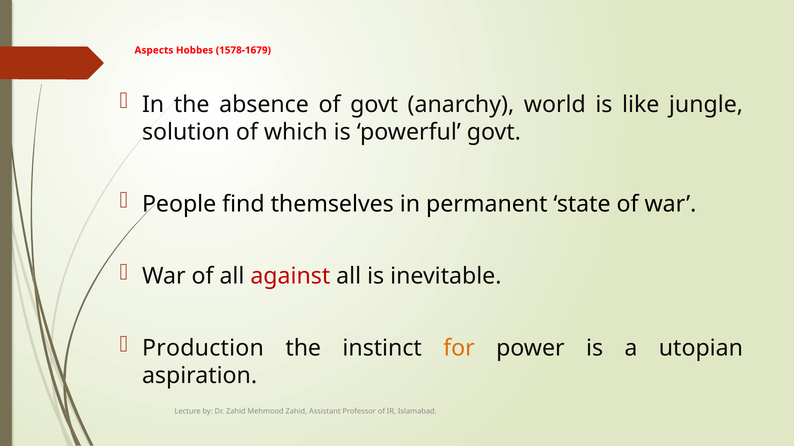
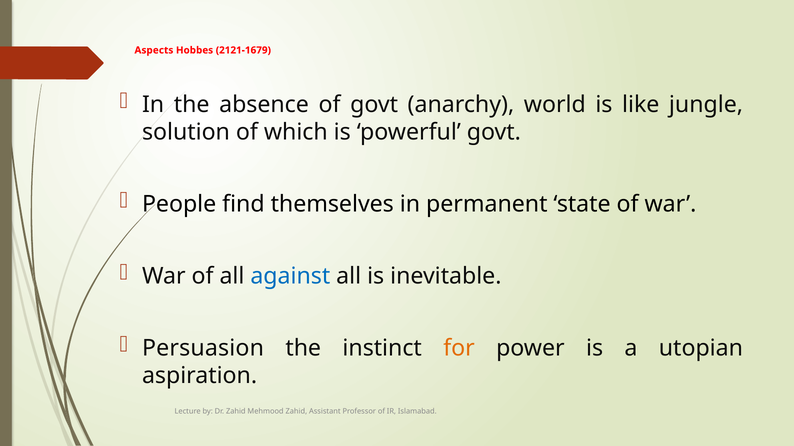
1578-1679: 1578-1679 -> 2121-1679 (243, 50)
against colour: red -> blue (290, 276)
Production: Production -> Persuasion (203, 348)
